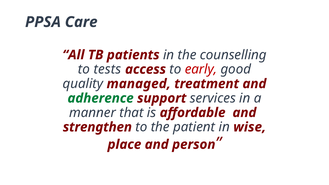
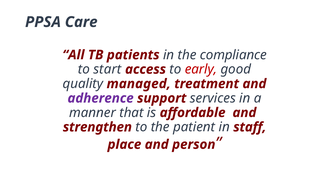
counselling: counselling -> compliance (233, 55)
tests: tests -> start (107, 69)
adherence colour: green -> purple (101, 98)
wise: wise -> staff (250, 127)
